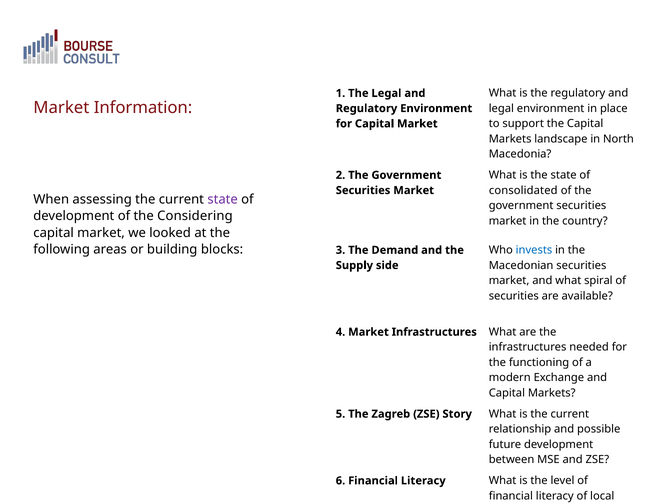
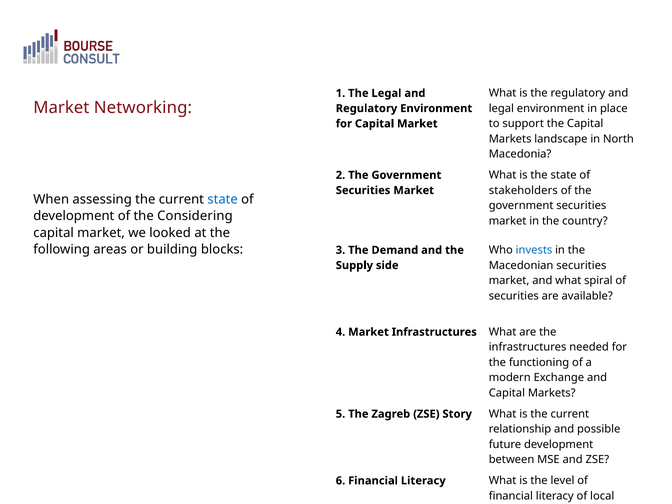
Information: Information -> Networking (143, 108)
consolidated: consolidated -> stakeholders (523, 190)
state colour: purple -> blue (223, 199)
